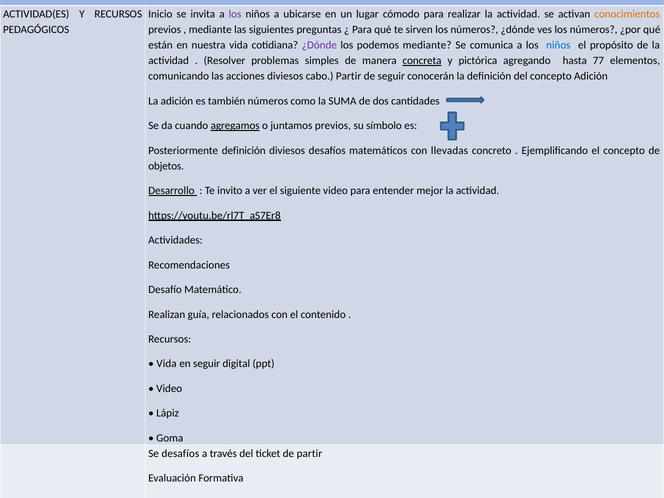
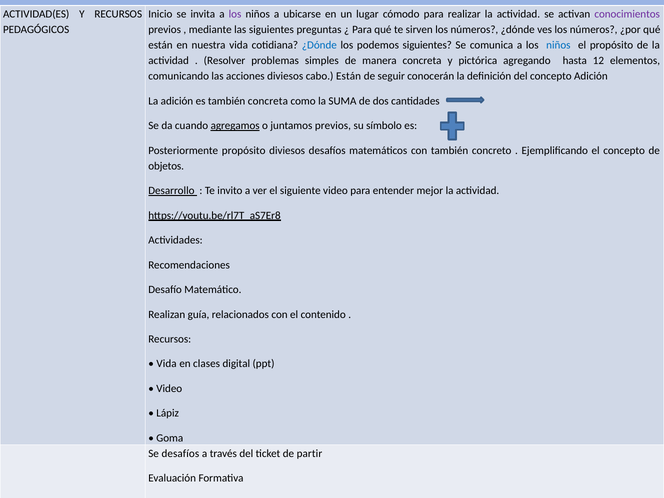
conocimientos colour: orange -> purple (627, 14)
¿Dónde colour: purple -> blue (319, 45)
podemos mediante: mediante -> siguientes (427, 45)
concreta underline: present -> none (422, 61)
77: 77 -> 12 (598, 61)
cabo Partir: Partir -> Están (349, 76)
también números: números -> concreta (268, 101)
Posteriormente definición: definición -> propósito (244, 150)
con llevadas: llevadas -> también (450, 150)
seguir: seguir -> clases (207, 364)
